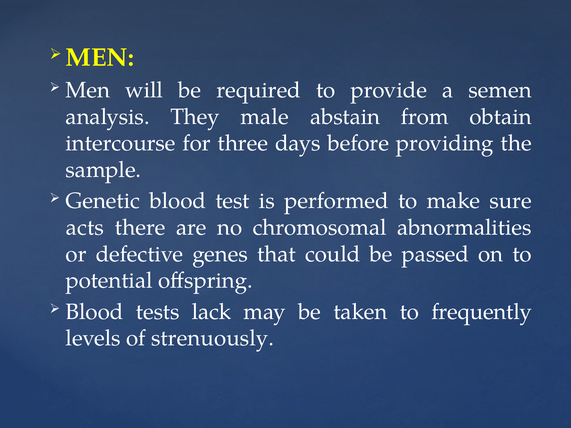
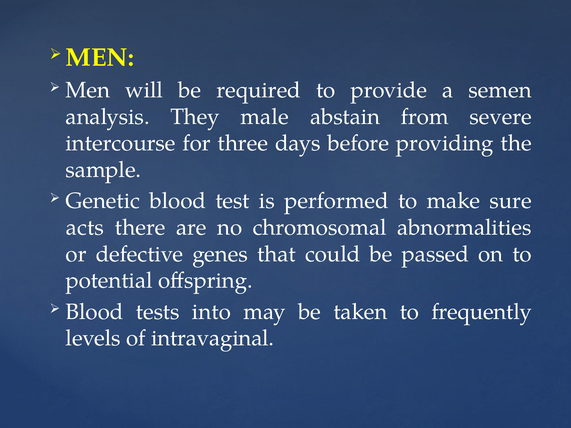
obtain: obtain -> severe (501, 117)
lack: lack -> into (211, 312)
strenuously: strenuously -> intravaginal (213, 338)
